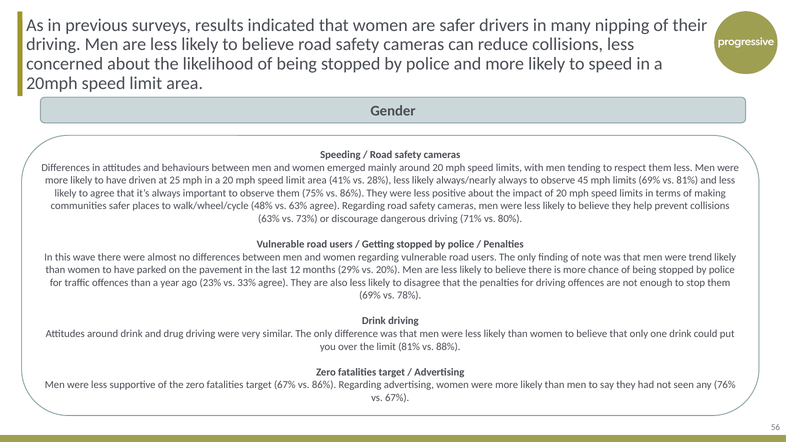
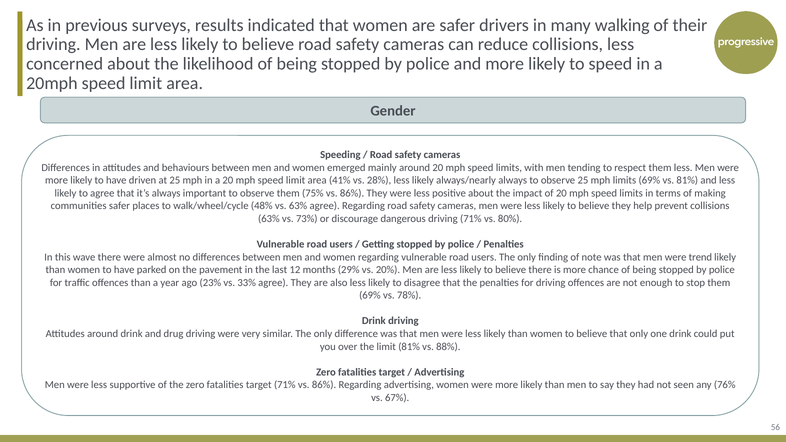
nipping: nipping -> walking (622, 25)
observe 45: 45 -> 25 (583, 180)
target 67%: 67% -> 71% (285, 385)
